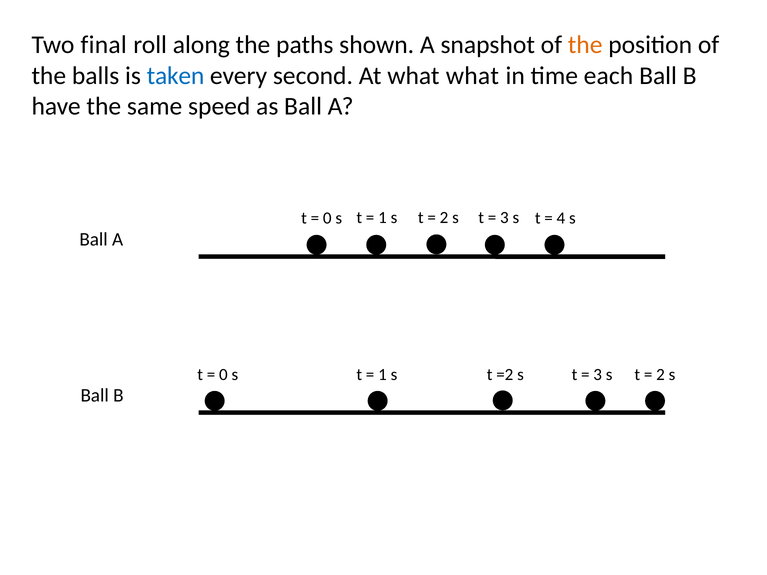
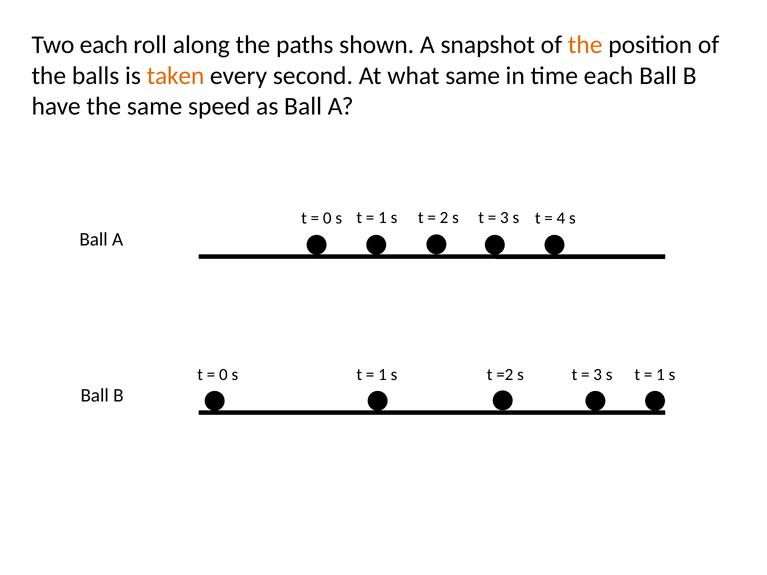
Two final: final -> each (104, 45)
taken colour: blue -> orange (176, 76)
what what: what -> same (473, 76)
2: 2 -> 1 (660, 375)
